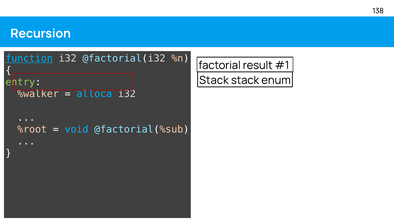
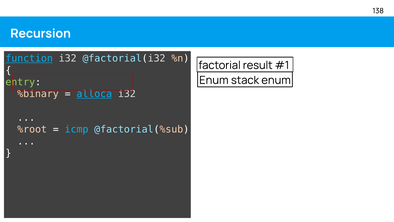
Stack: Stack -> Enum (214, 80)
%walker: %walker -> %binary (38, 94)
alloca underline: none -> present (94, 94)
void: void -> icmp (77, 129)
